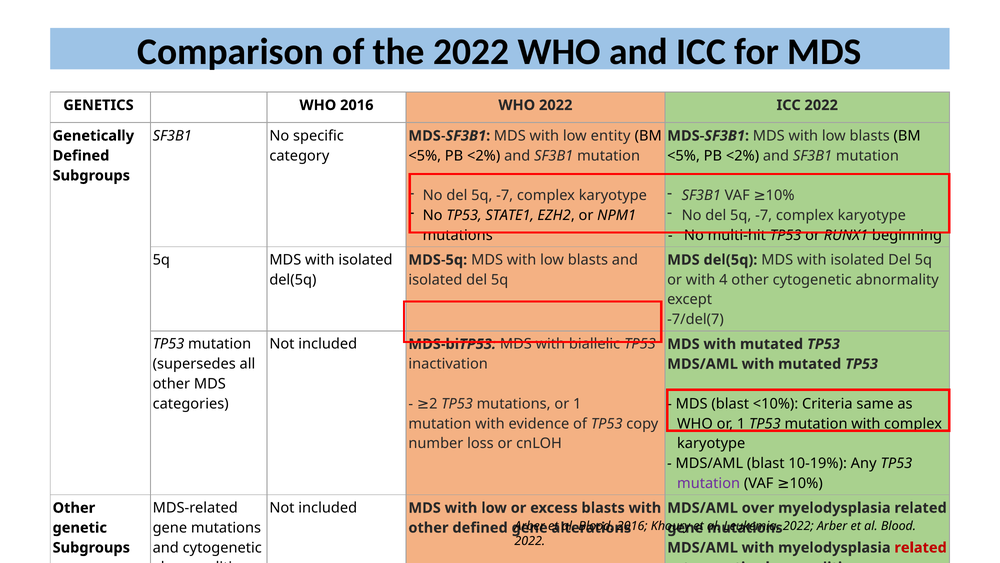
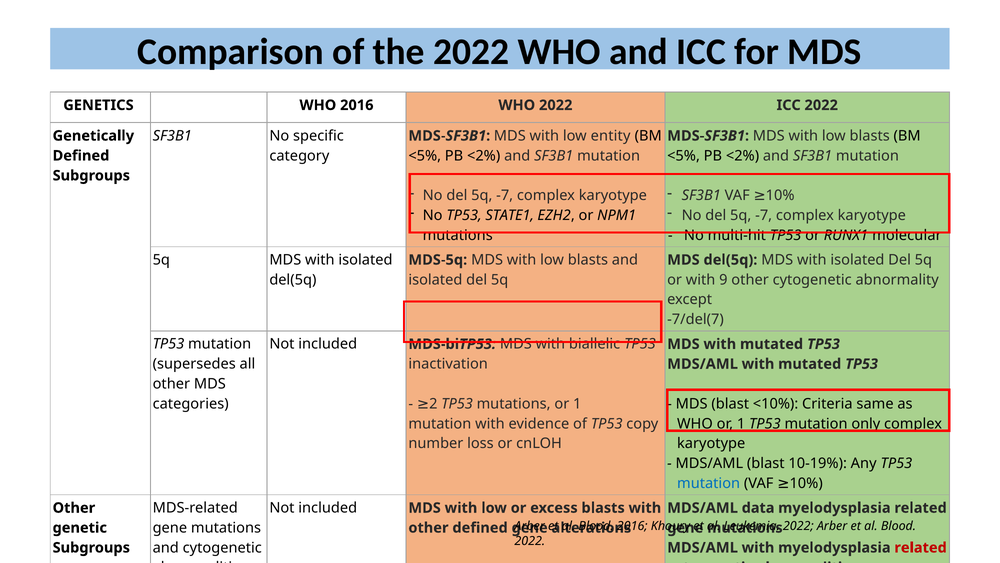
beginning: beginning -> molecular (907, 235)
with 4: 4 -> 9 (723, 280)
TP53 mutation with: with -> only (866, 423)
mutation colour: purple -> blue (709, 483)
over: over -> data (758, 507)
